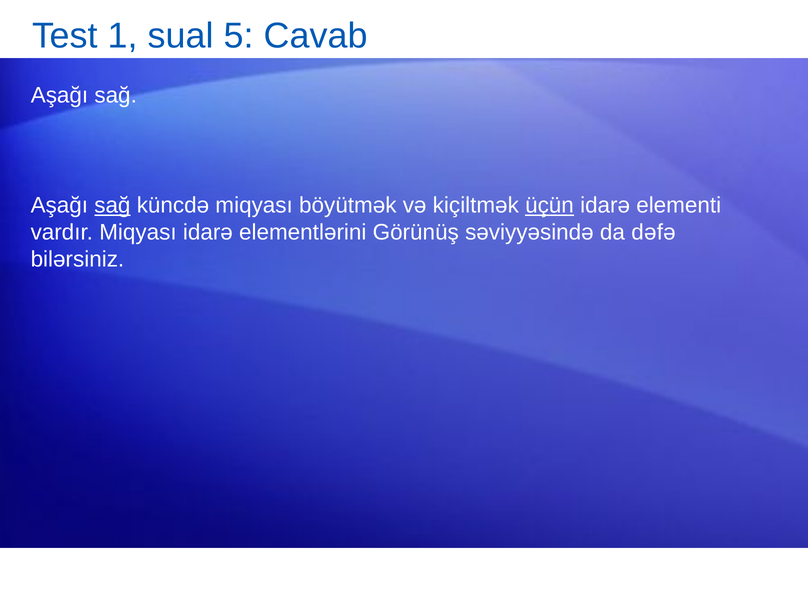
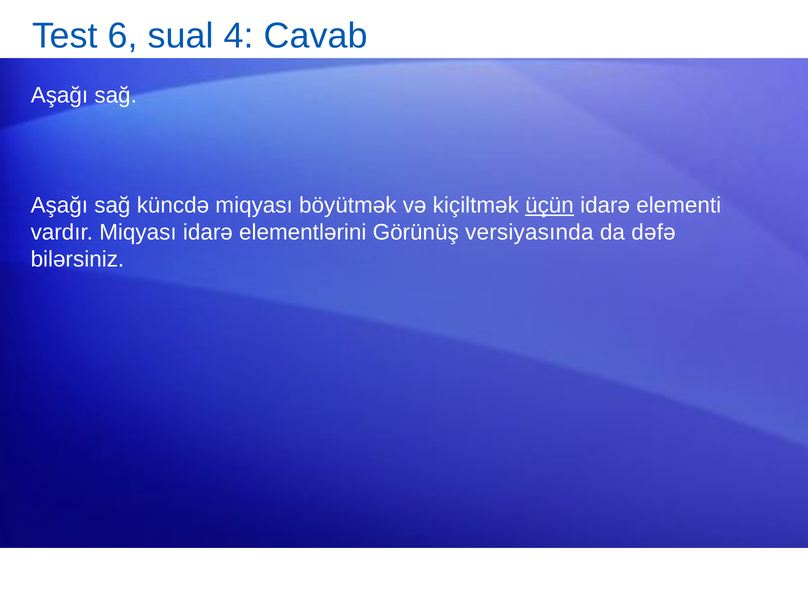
1: 1 -> 6 (123, 36)
5: 5 -> 4 (239, 36)
sağ underline: present -> none (112, 205)
səviyyəsində: səviyyəsində -> versiyasında (529, 232)
